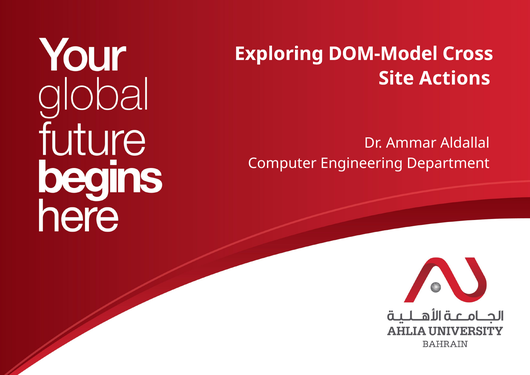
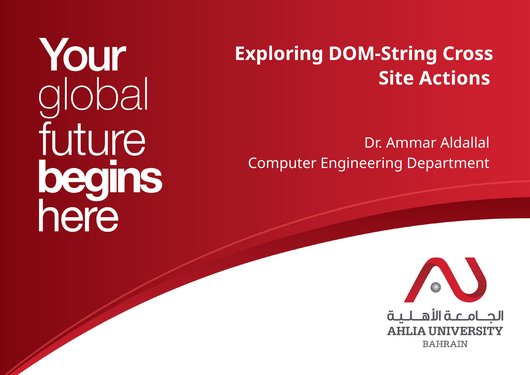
DOM-Model: DOM-Model -> DOM-String (383, 54)
